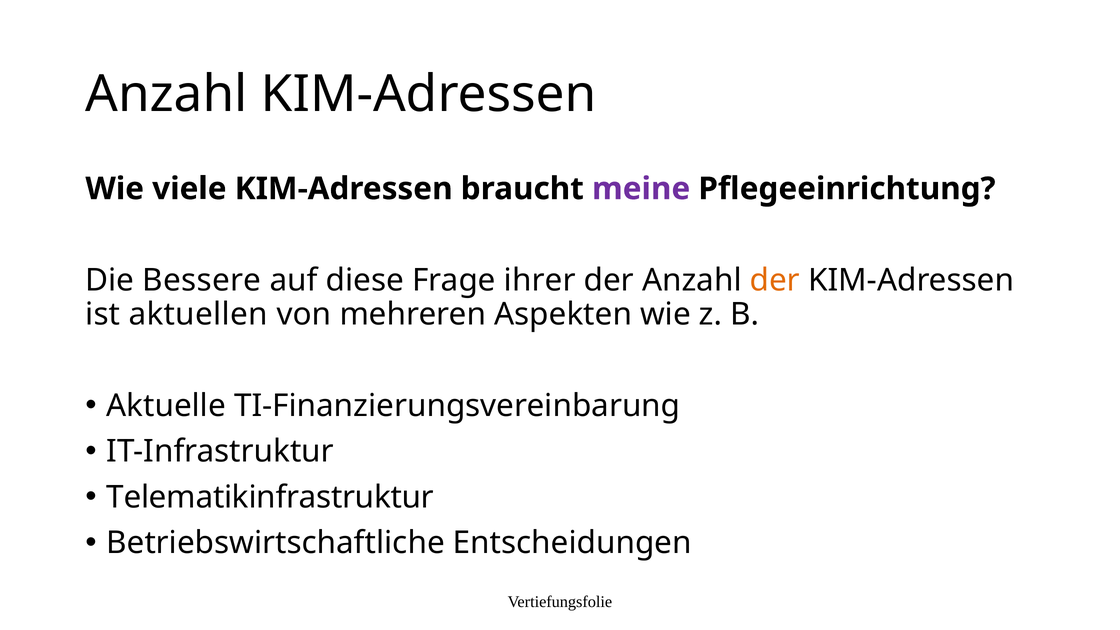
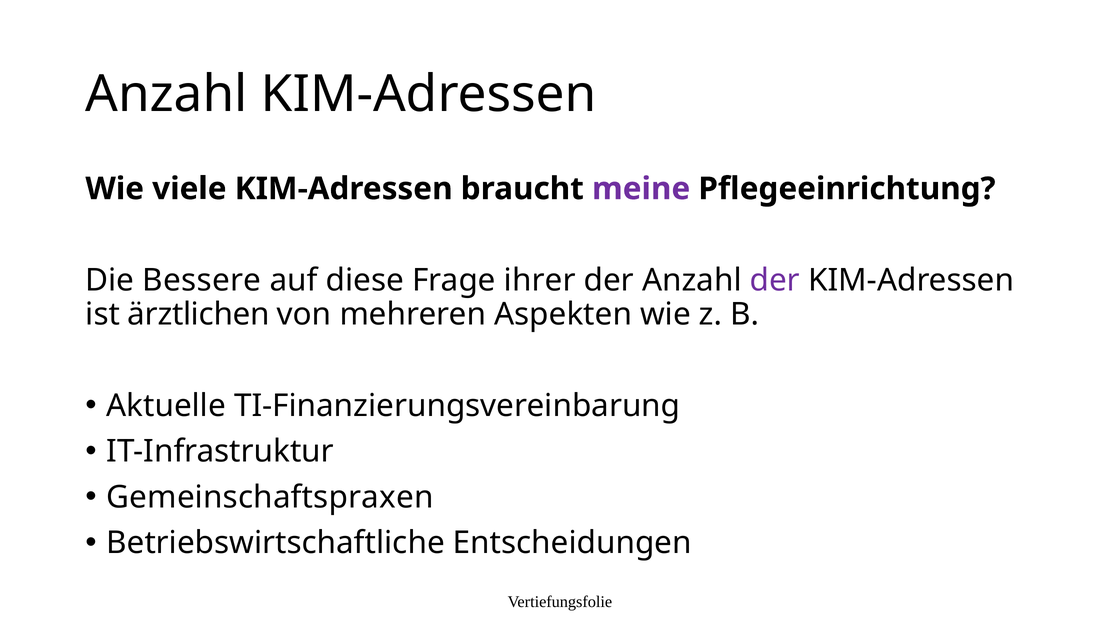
der colour: orange -> purple (775, 280)
aktuellen: aktuellen -> ärztlichen (199, 314)
Telematikinfrastruktur: Telematikinfrastruktur -> Gemeinschaftspraxen (270, 497)
